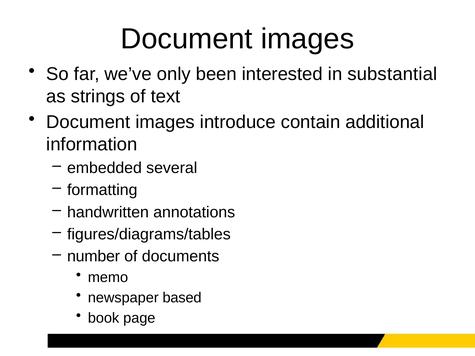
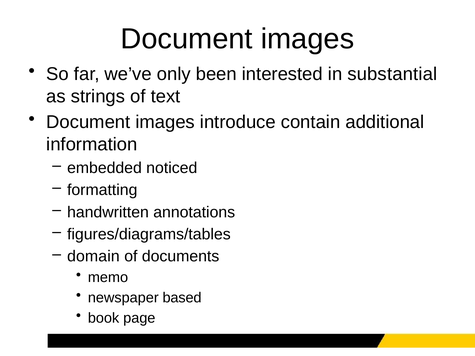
several: several -> noticed (172, 168)
number: number -> domain (93, 257)
